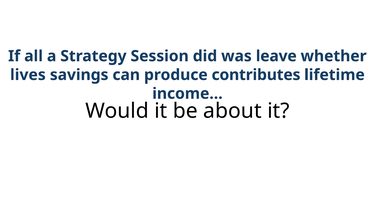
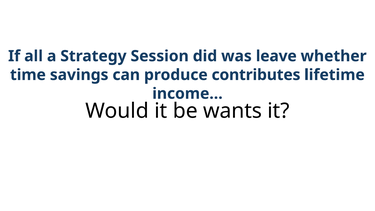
lives: lives -> time (28, 75)
about: about -> wants (233, 111)
